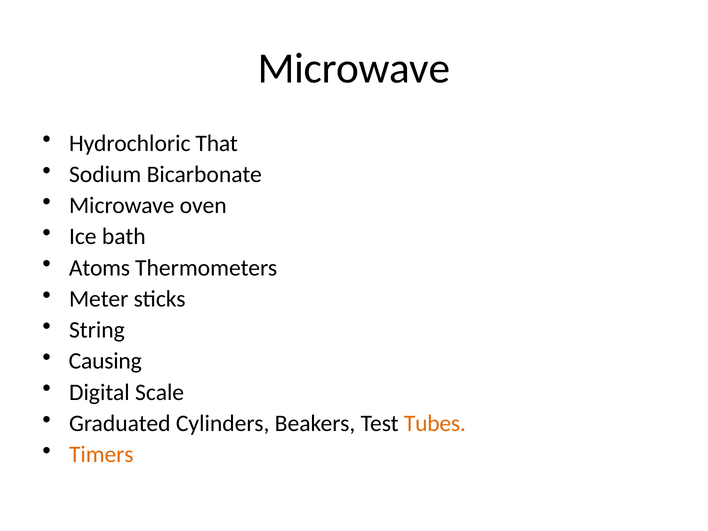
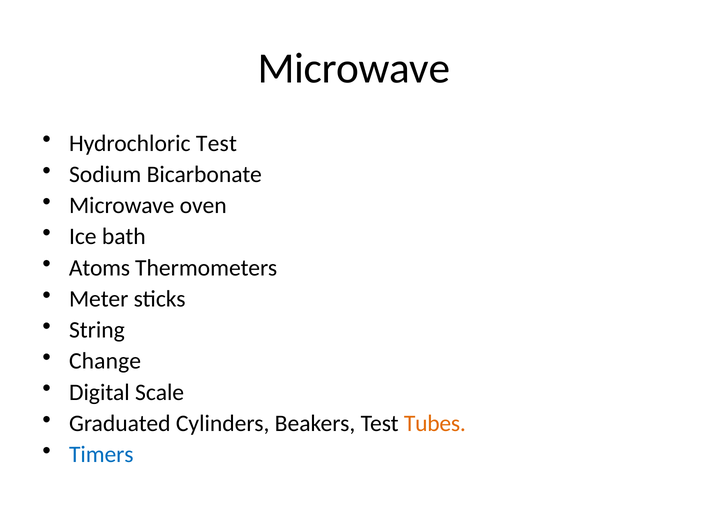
Hydrochloric That: That -> Test (216, 143)
Causing: Causing -> Change (105, 361)
Timers colour: orange -> blue (101, 455)
